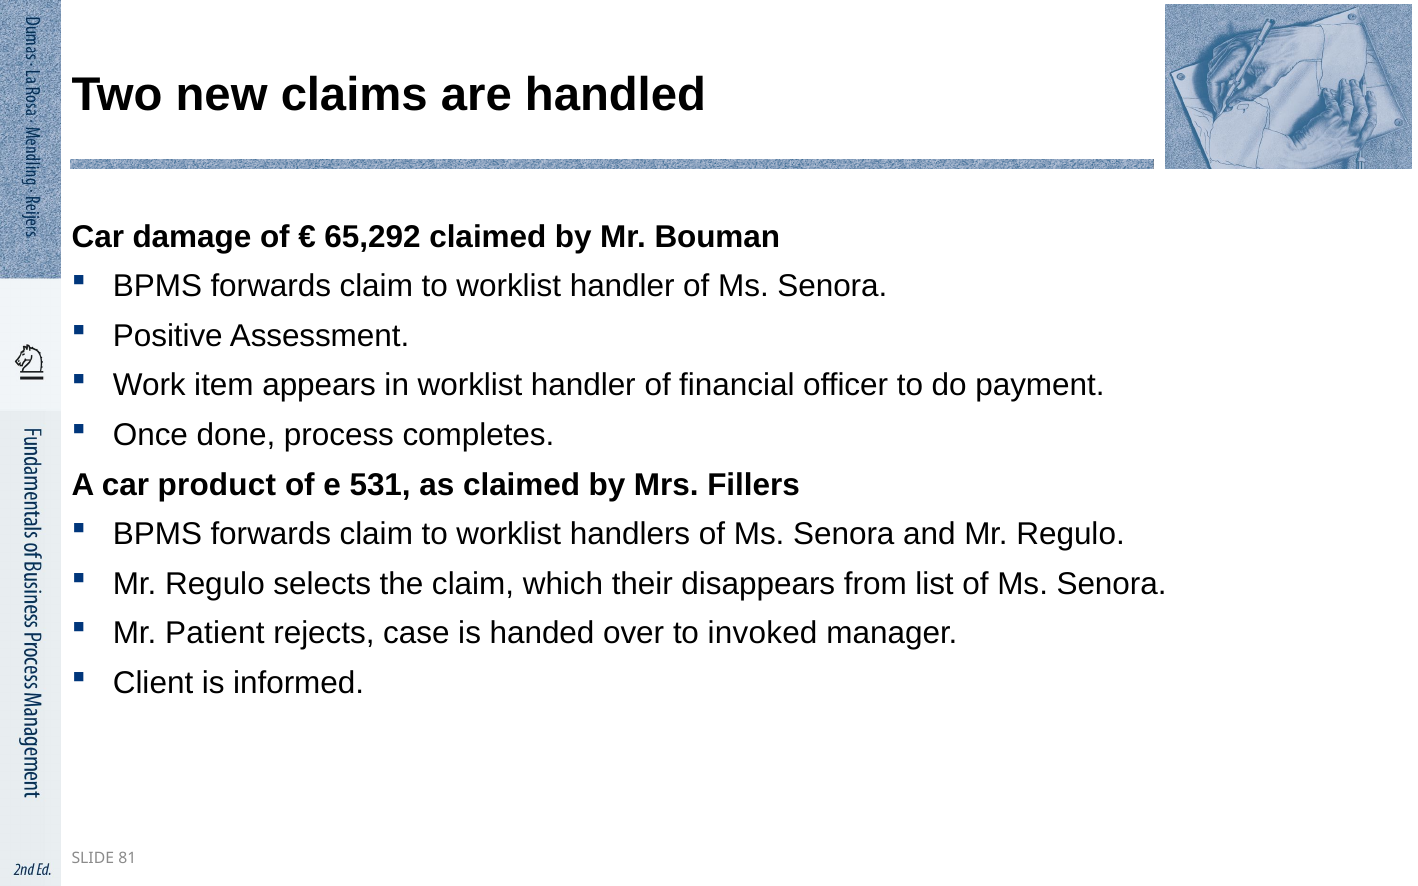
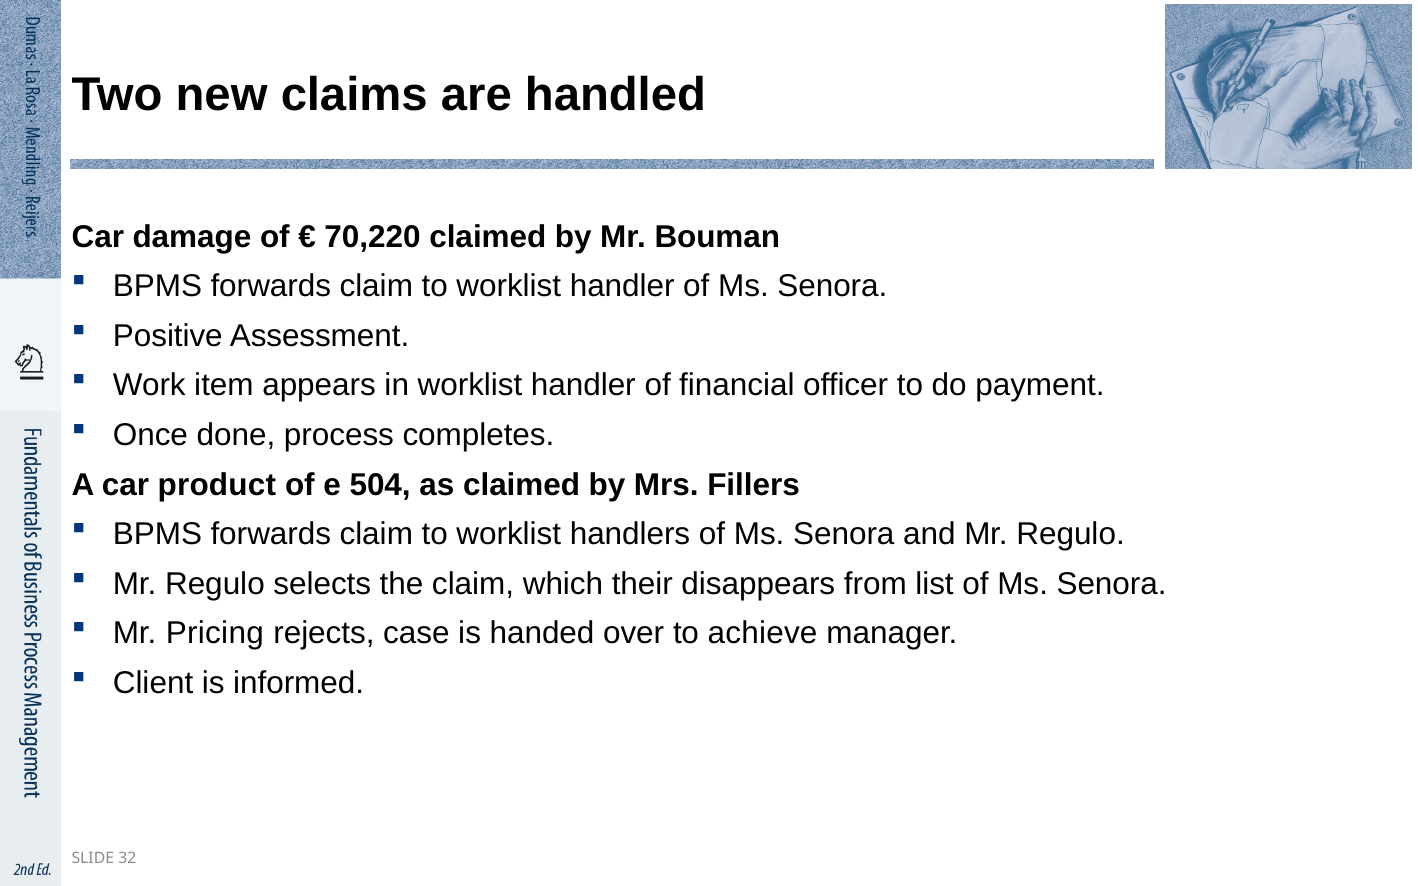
65,292: 65,292 -> 70,220 (373, 237)
531: 531 -> 504 (380, 485)
Patient: Patient -> Pricing (215, 634)
invoked: invoked -> achieve (763, 634)
81: 81 -> 32 (127, 859)
